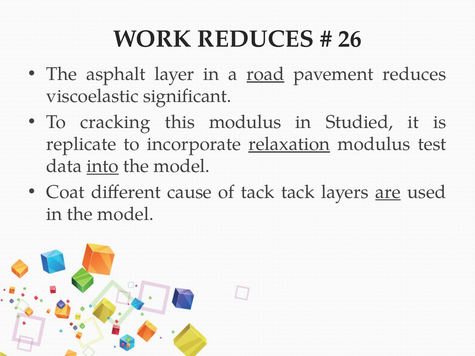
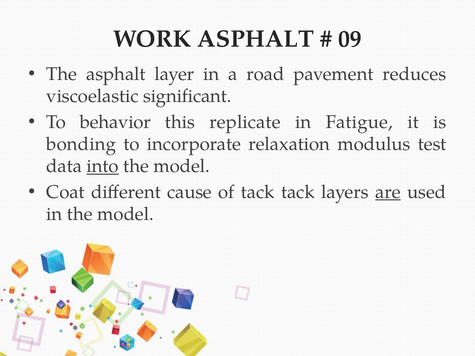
WORK REDUCES: REDUCES -> ASPHALT (256, 39)
26: 26 -> 09 (350, 39)
road underline: present -> none (266, 74)
cracking: cracking -> behavior (115, 122)
this modulus: modulus -> replicate (245, 122)
Studied: Studied -> Fatigue (359, 122)
replicate: replicate -> bonding (81, 144)
relaxation underline: present -> none (289, 144)
